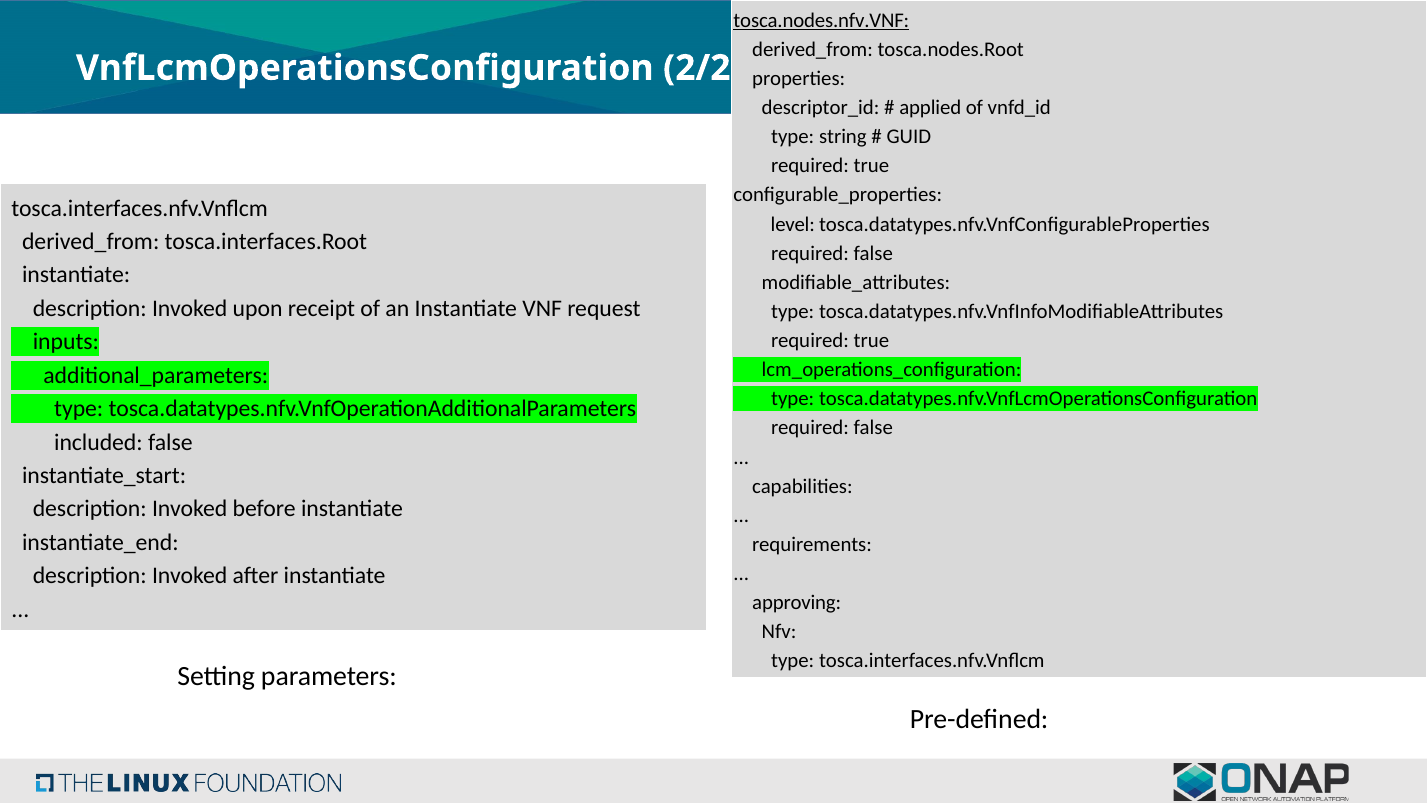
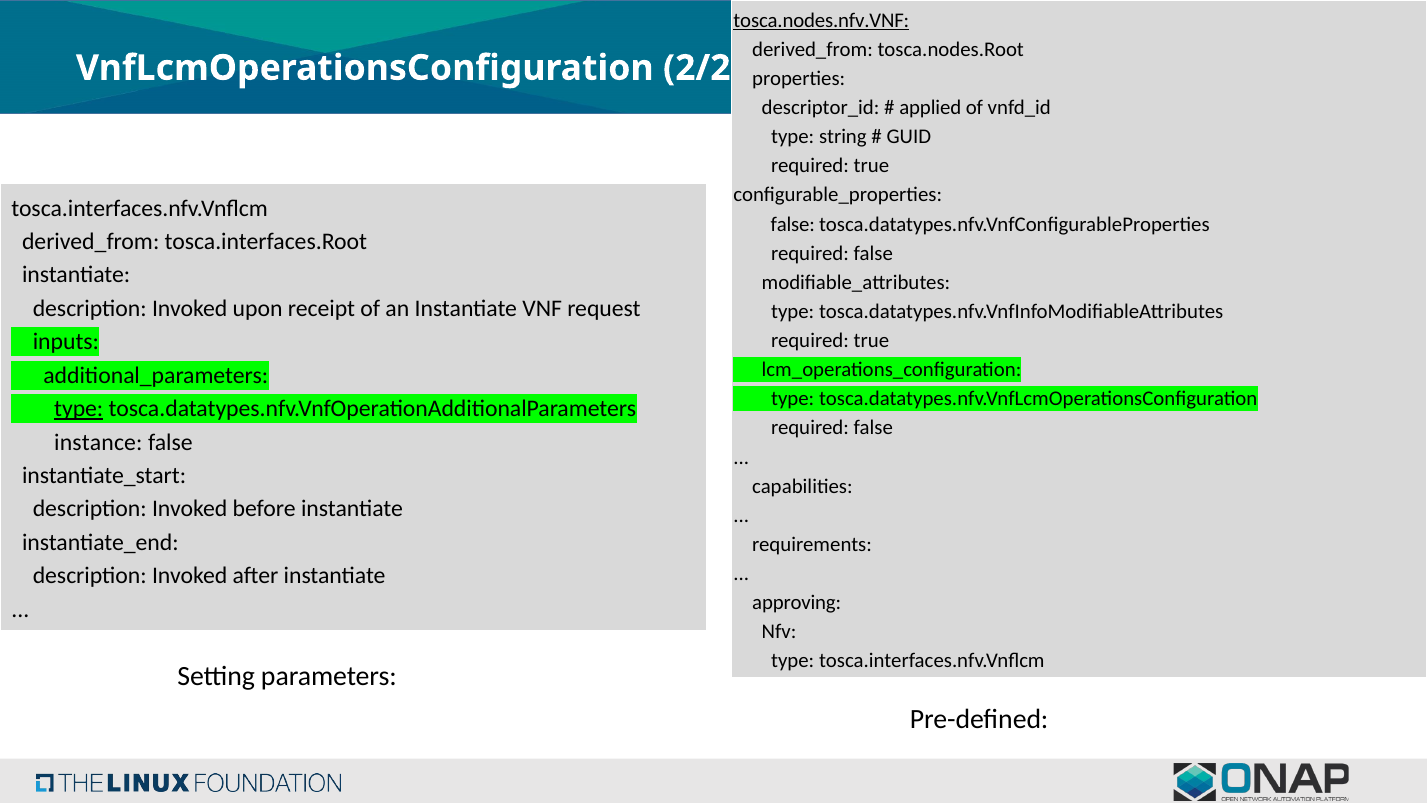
level: level -> false (793, 224)
type underline: none -> present (79, 409)
included: included -> instance (98, 442)
